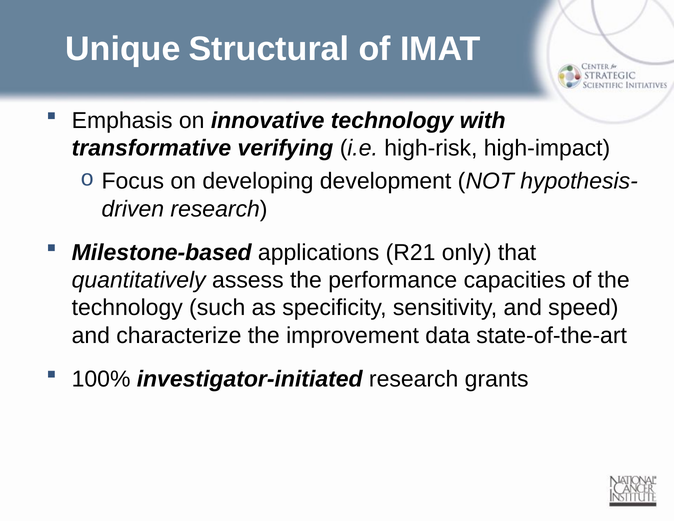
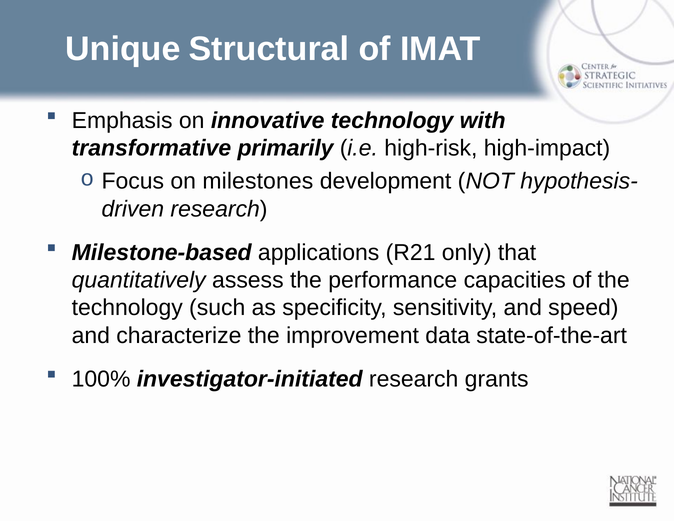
verifying: verifying -> primarily (286, 148)
developing: developing -> milestones (258, 181)
